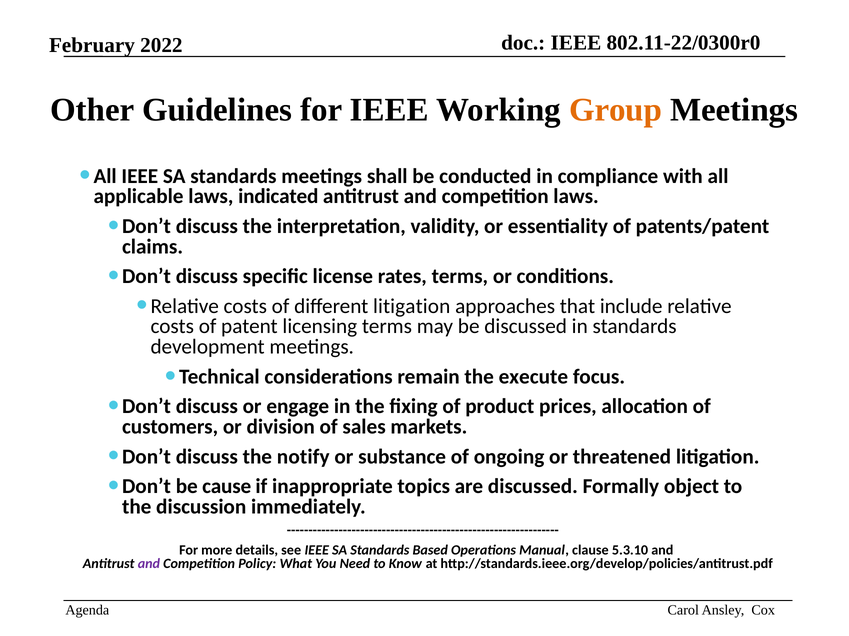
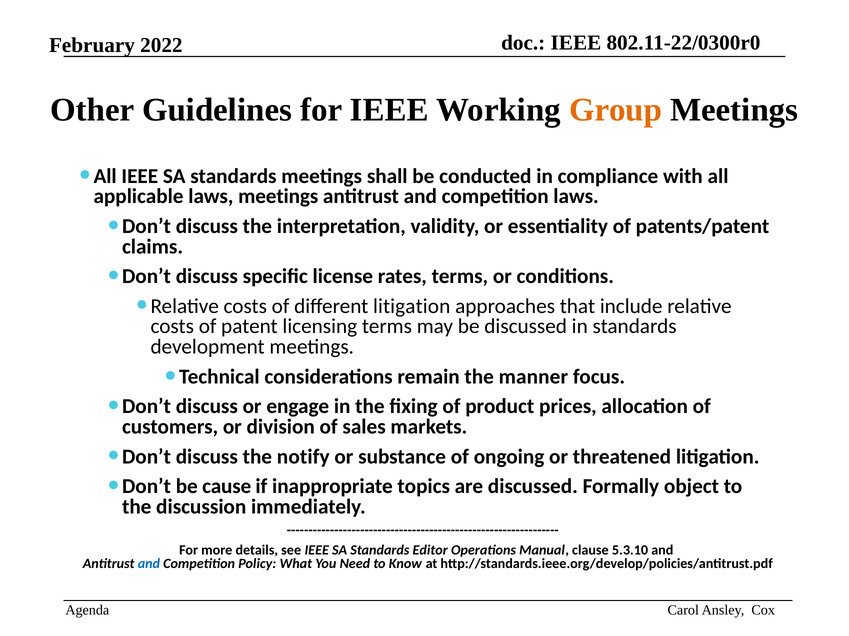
laws indicated: indicated -> meetings (278, 197)
execute: execute -> manner (533, 377)
Based: Based -> Editor (430, 551)
and colour: purple -> blue (149, 564)
